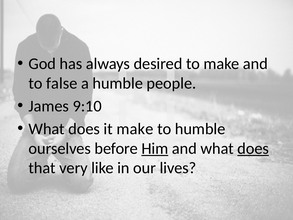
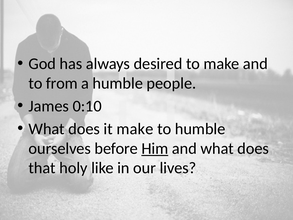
false: false -> from (62, 83)
9:10: 9:10 -> 0:10 (87, 106)
does underline: present -> none (253, 148)
very: very -> holy (73, 168)
